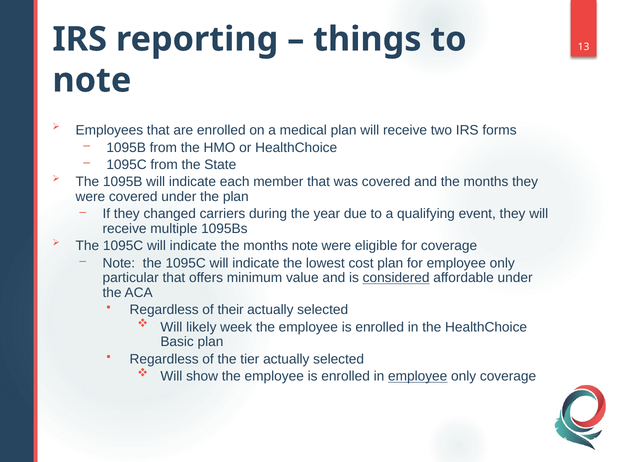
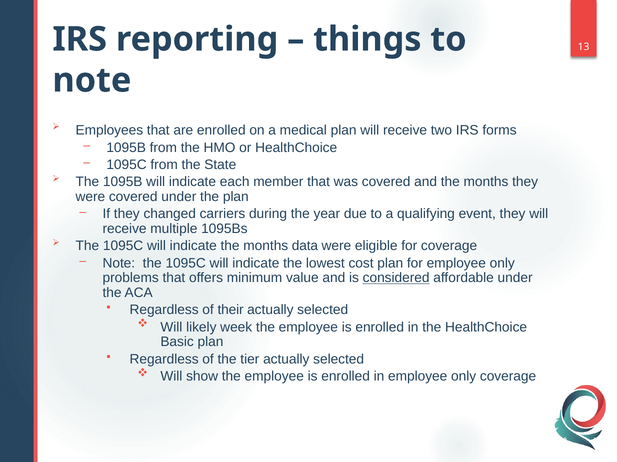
months note: note -> data (305, 246)
particular: particular -> problems (131, 278)
employee underline: present -> none (418, 377)
